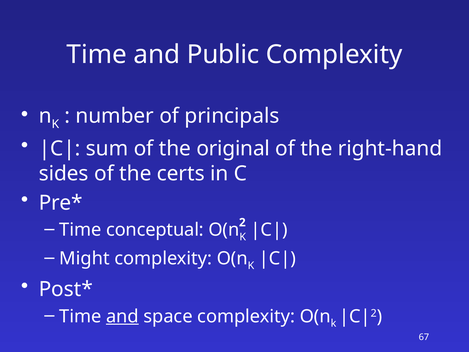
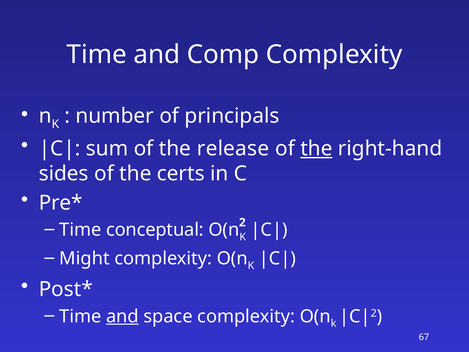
Public: Public -> Comp (223, 55)
original: original -> release (233, 149)
the underline: none -> present (316, 149)
